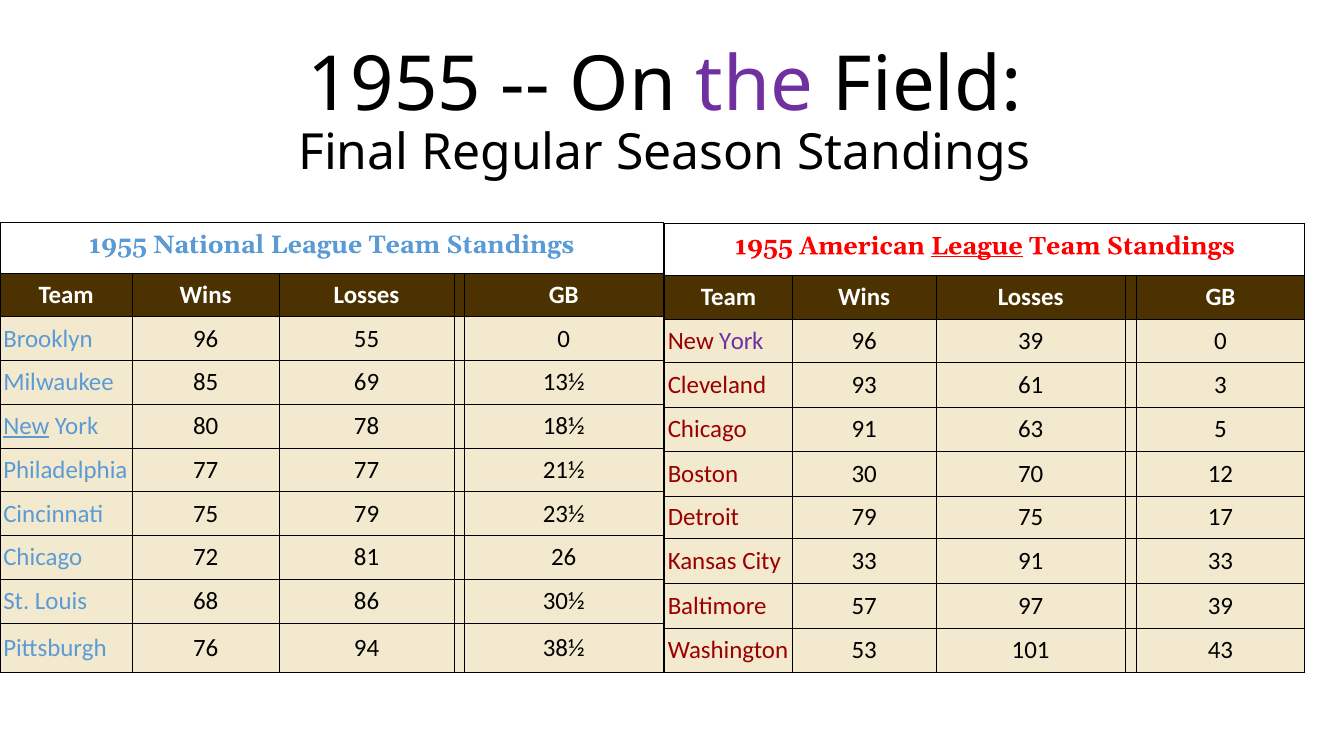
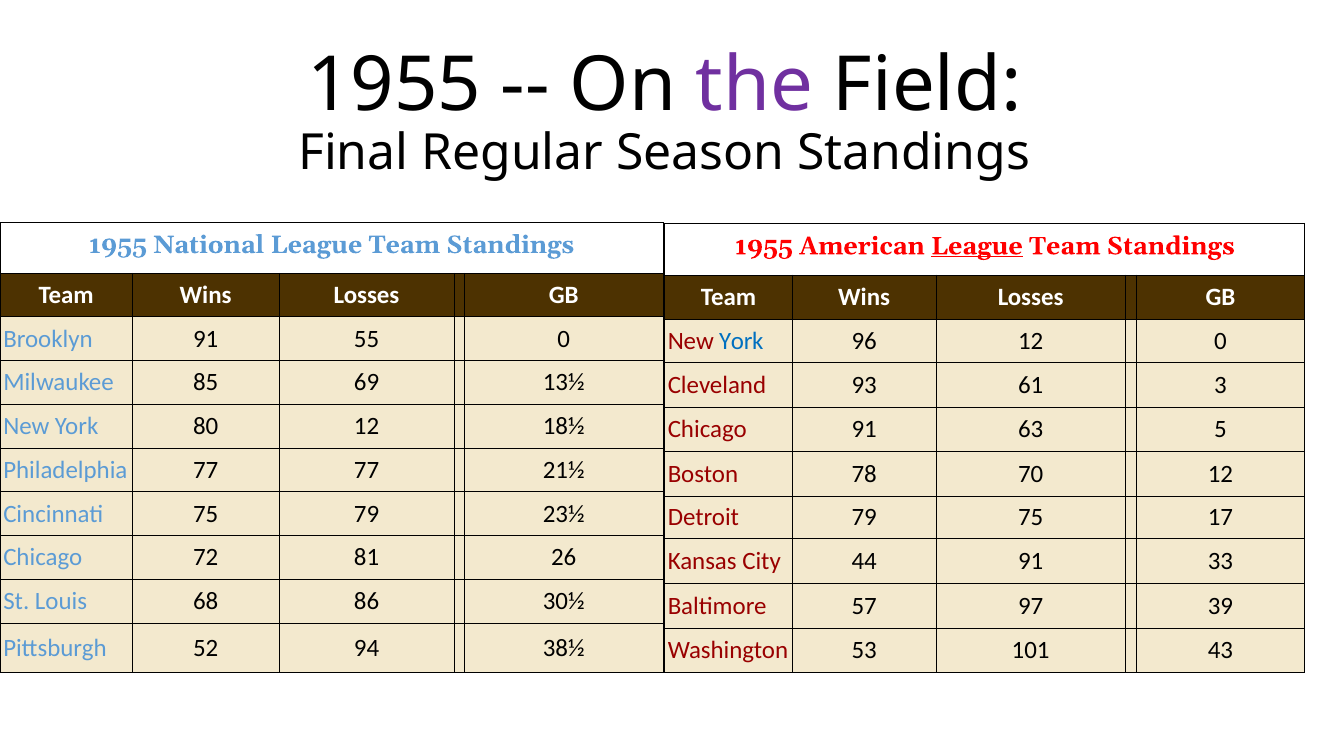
Brooklyn 96: 96 -> 91 (206, 339)
York colour: purple -> blue (741, 341)
96 39: 39 -> 12 (1031, 341)
New underline: present -> none (26, 427)
80 78: 78 -> 12 (367, 427)
30: 30 -> 78 (864, 475)
City 33: 33 -> 44 (864, 562)
76: 76 -> 52 (206, 649)
